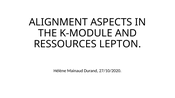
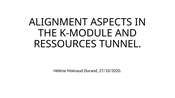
LEPTON: LEPTON -> TUNNEL (120, 44)
